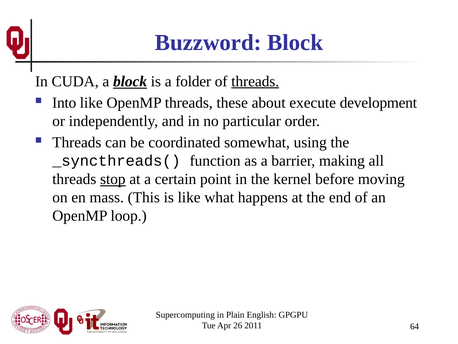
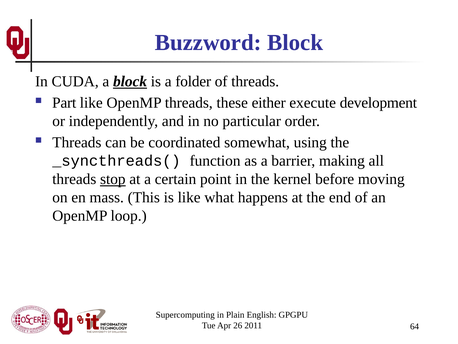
threads underline: present -> none (255, 81)
Into: Into -> Part (64, 103)
about: about -> either (269, 103)
